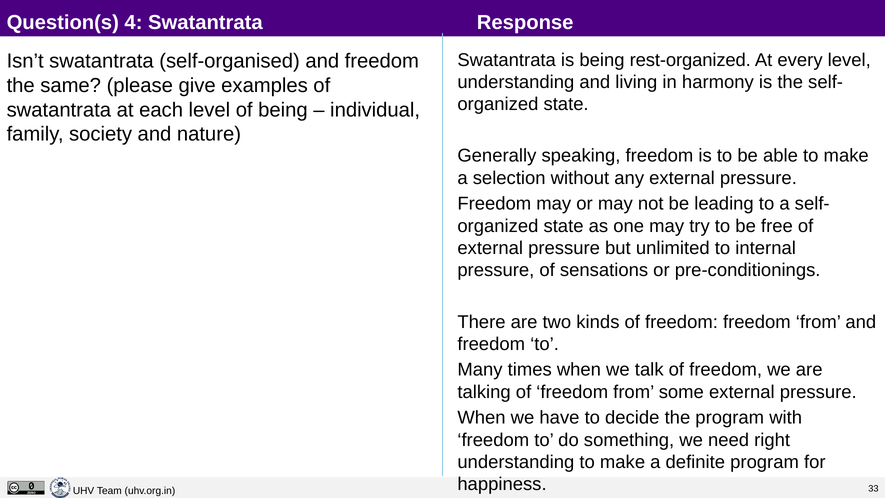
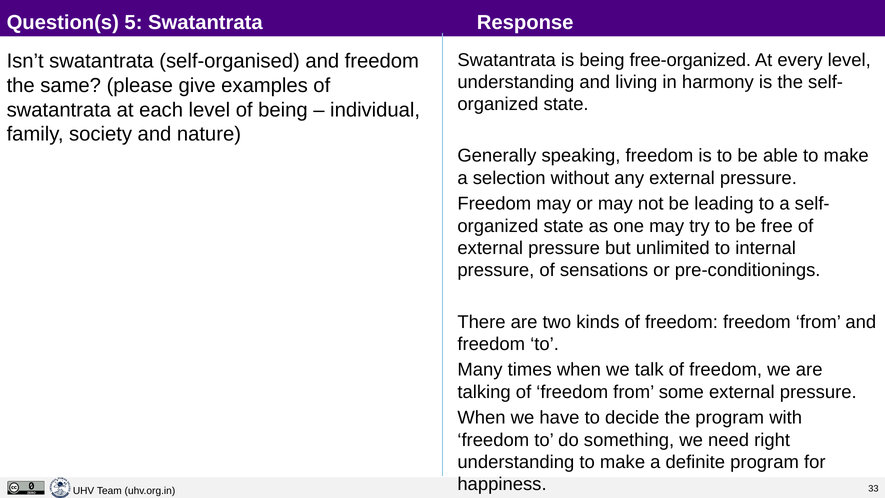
4: 4 -> 5 (134, 22)
rest-organized: rest-organized -> free-organized (690, 60)
